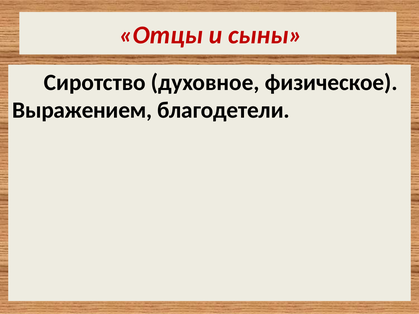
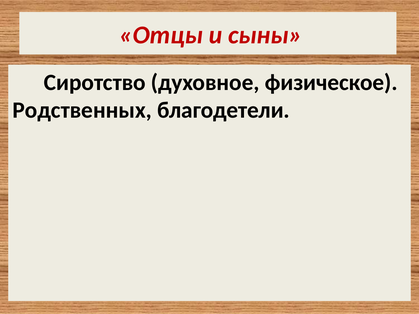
Выражением: Выражением -> Родственных (82, 110)
